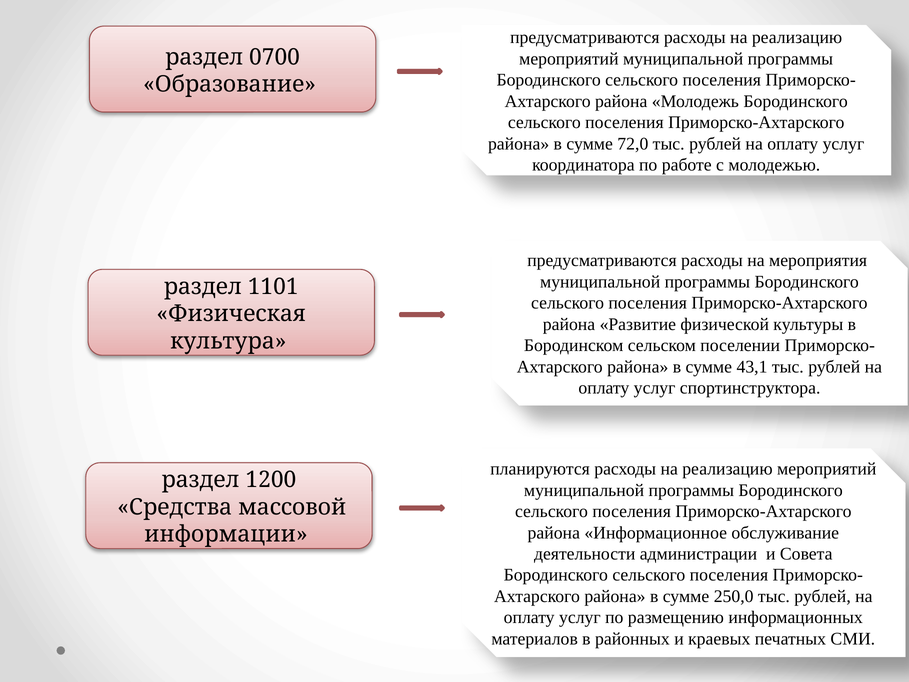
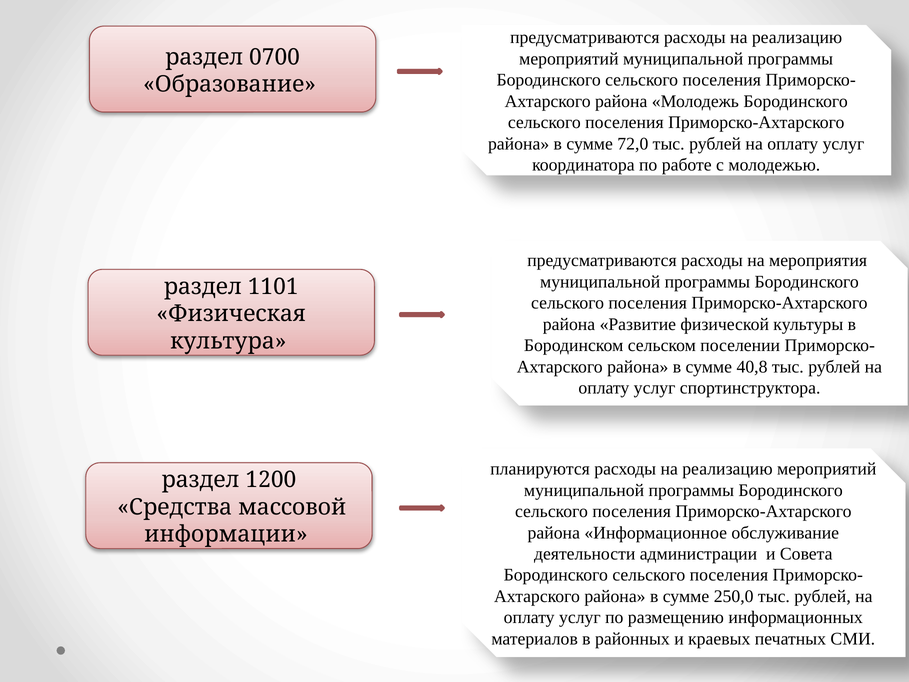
43,1: 43,1 -> 40,8 (752, 367)
